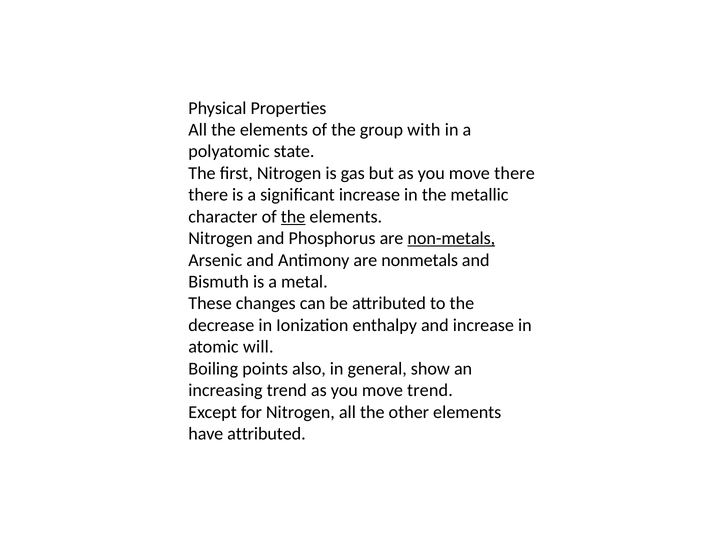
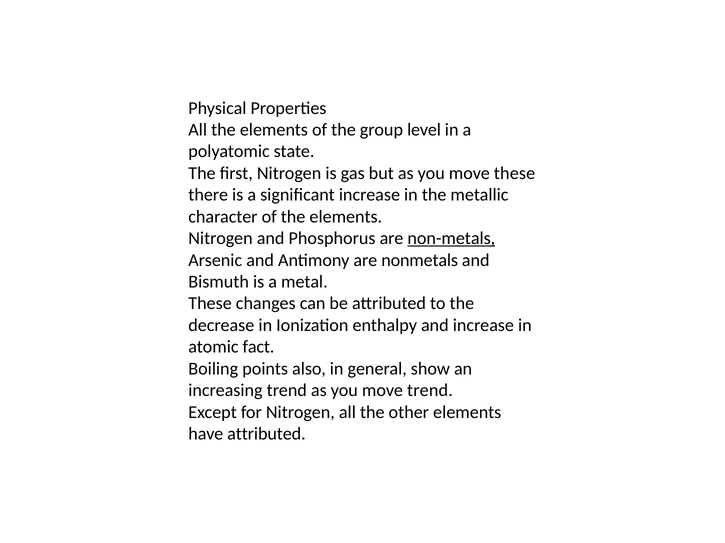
with: with -> level (424, 130)
move there: there -> these (515, 173)
the underline: present -> none (293, 217)
will: will -> fact (258, 347)
